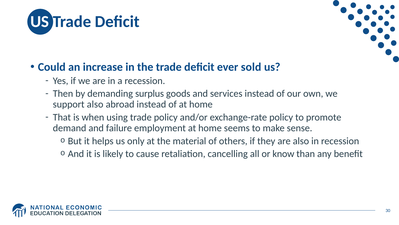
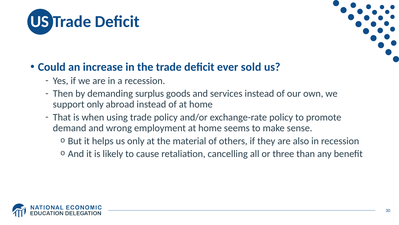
support also: also -> only (95, 104)
failure: failure -> wrong (119, 128)
know: know -> three (283, 153)
